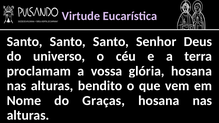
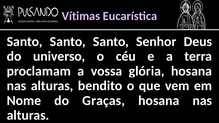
Virtude: Virtude -> Vítimas (81, 16)
